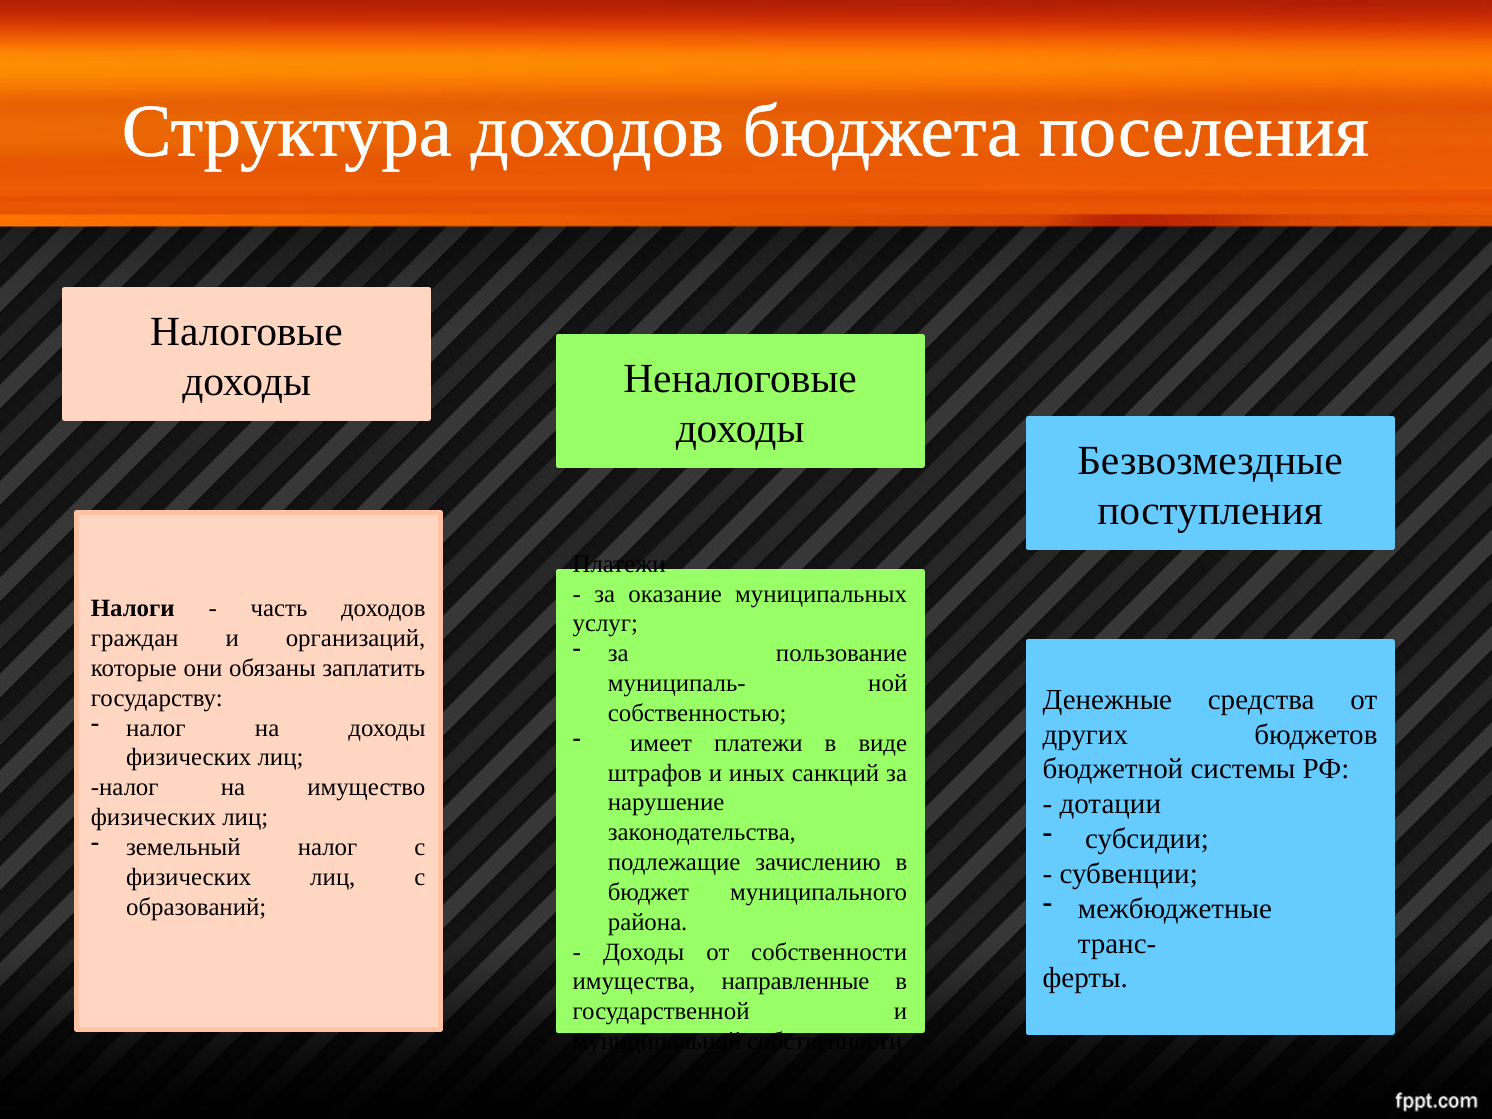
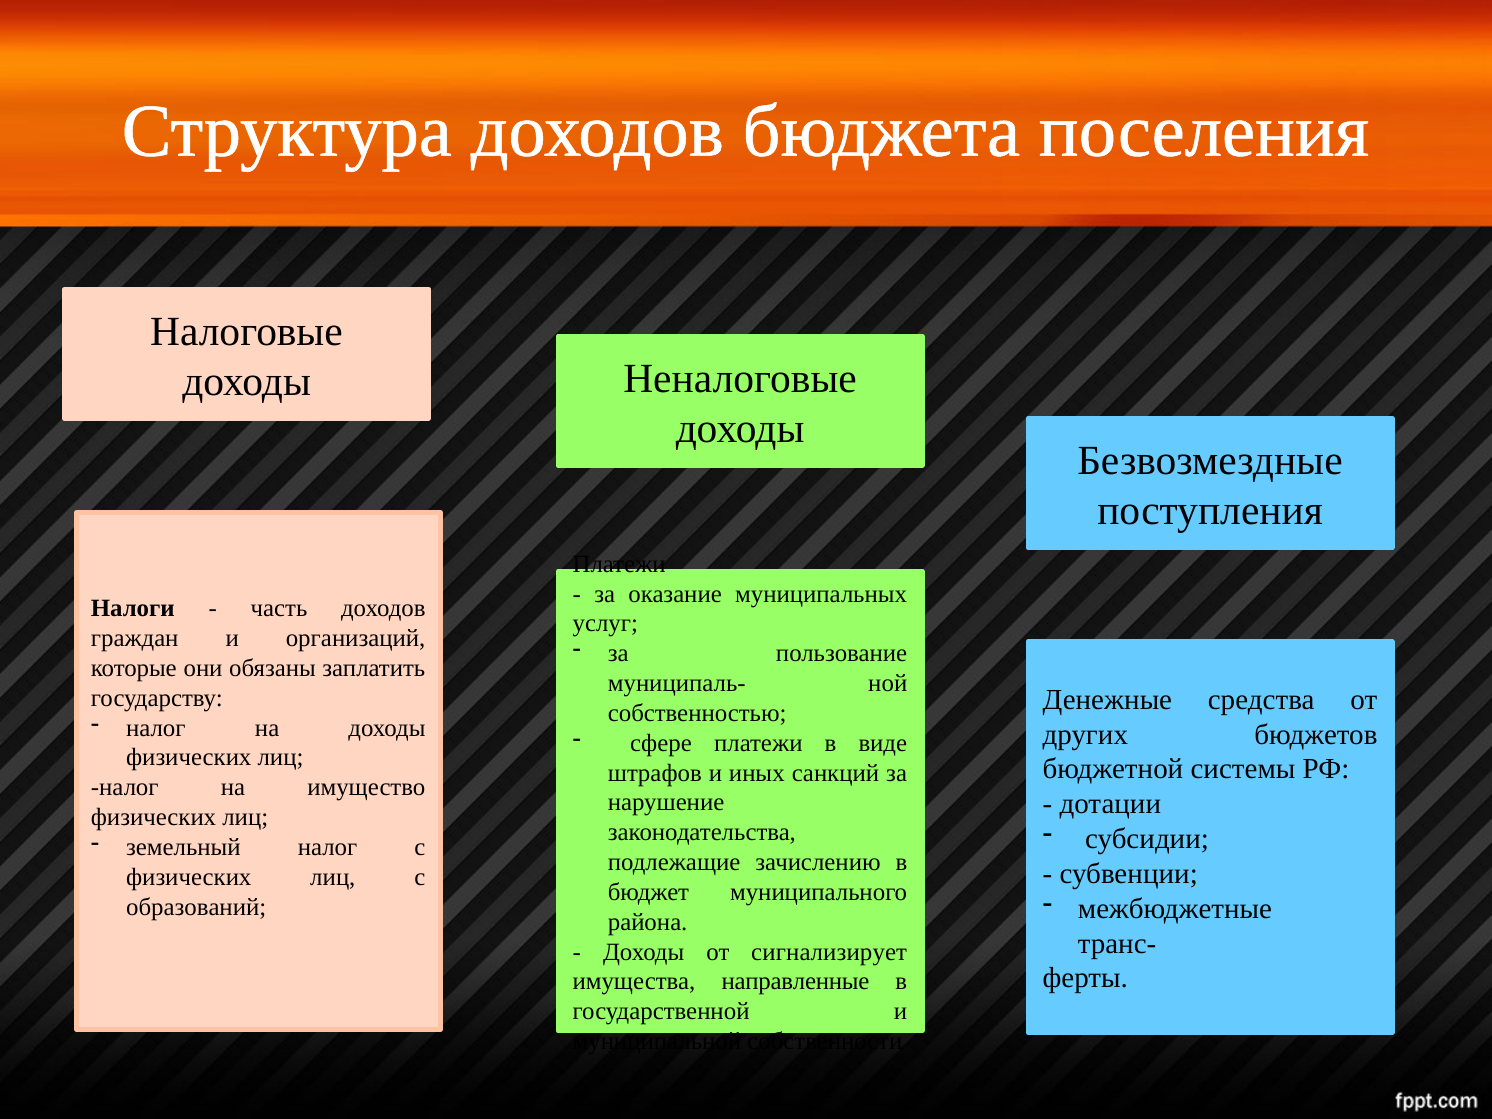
имеет: имеет -> сфере (661, 743)
от собственности: собственности -> сигнализирует (829, 952)
